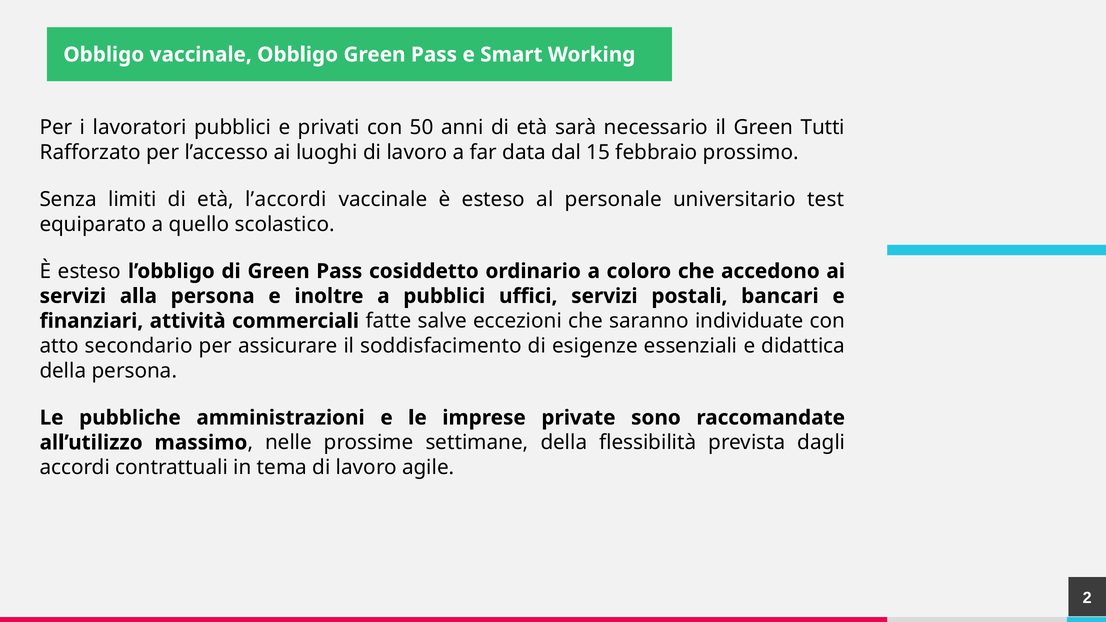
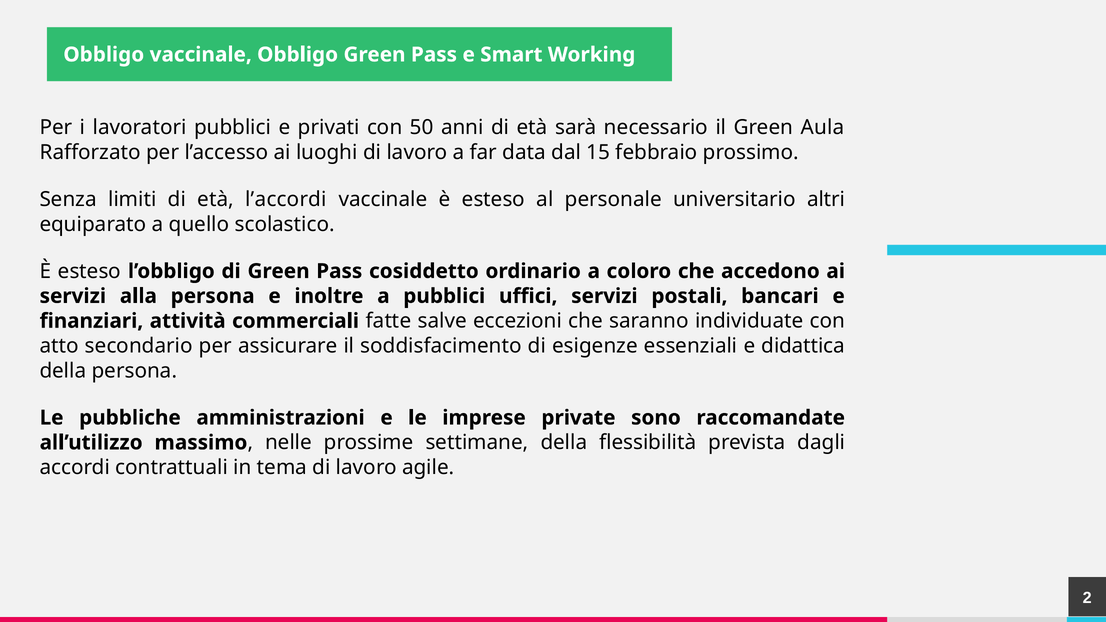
Tutti: Tutti -> Aula (823, 127)
test: test -> altri (826, 199)
